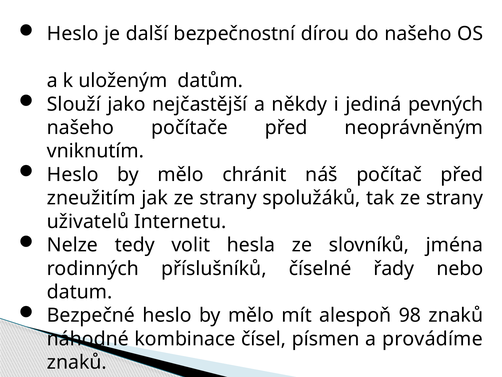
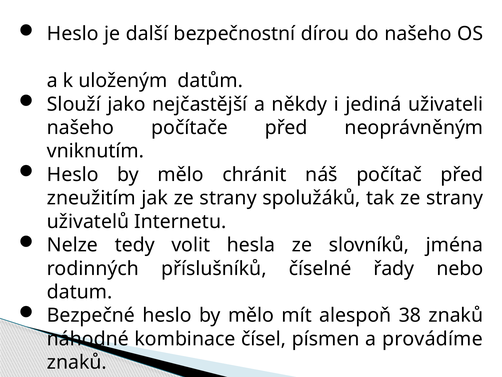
pevných: pevných -> uživateli (446, 104)
98: 98 -> 38 (410, 315)
